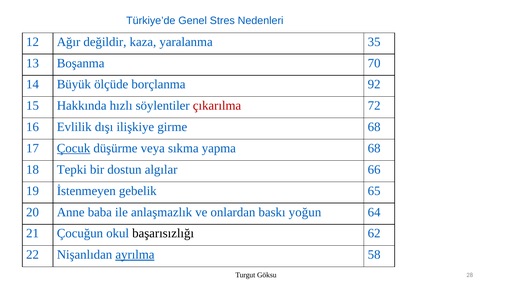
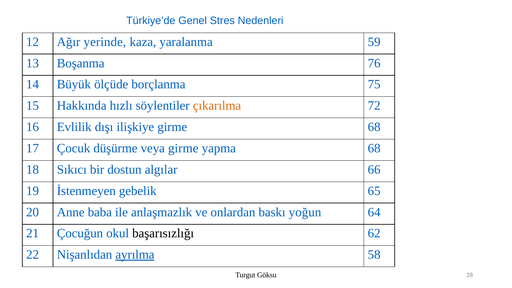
değildir: değildir -> yerinde (105, 42)
35: 35 -> 59 (374, 42)
70: 70 -> 76 (374, 63)
92: 92 -> 75 (374, 84)
çıkarılma colour: red -> orange (217, 106)
Çocuk underline: present -> none (74, 148)
veya sıkma: sıkma -> girme (183, 148)
Tepki: Tepki -> Sıkıcı (72, 170)
